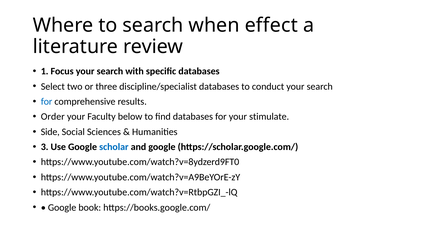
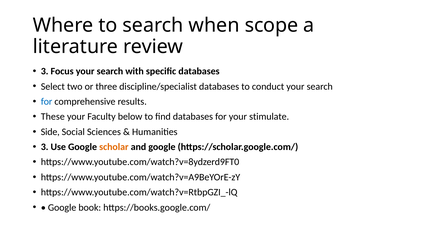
effect: effect -> scope (271, 25)
1: 1 -> 3 (45, 71)
Order: Order -> These (53, 117)
scholar colour: blue -> orange (114, 147)
